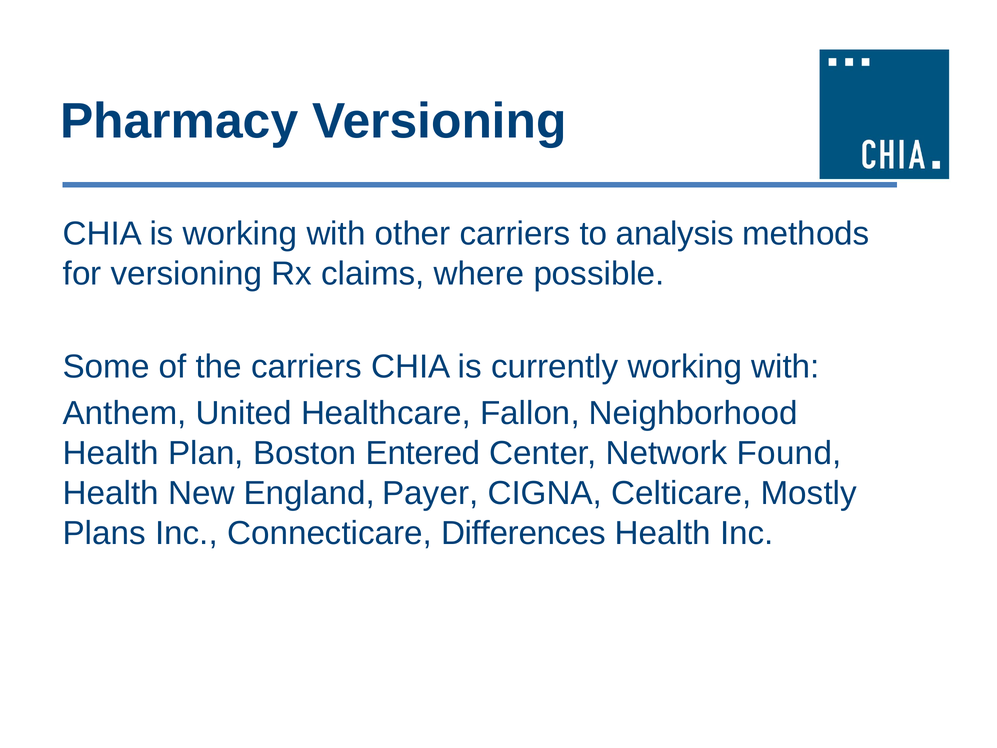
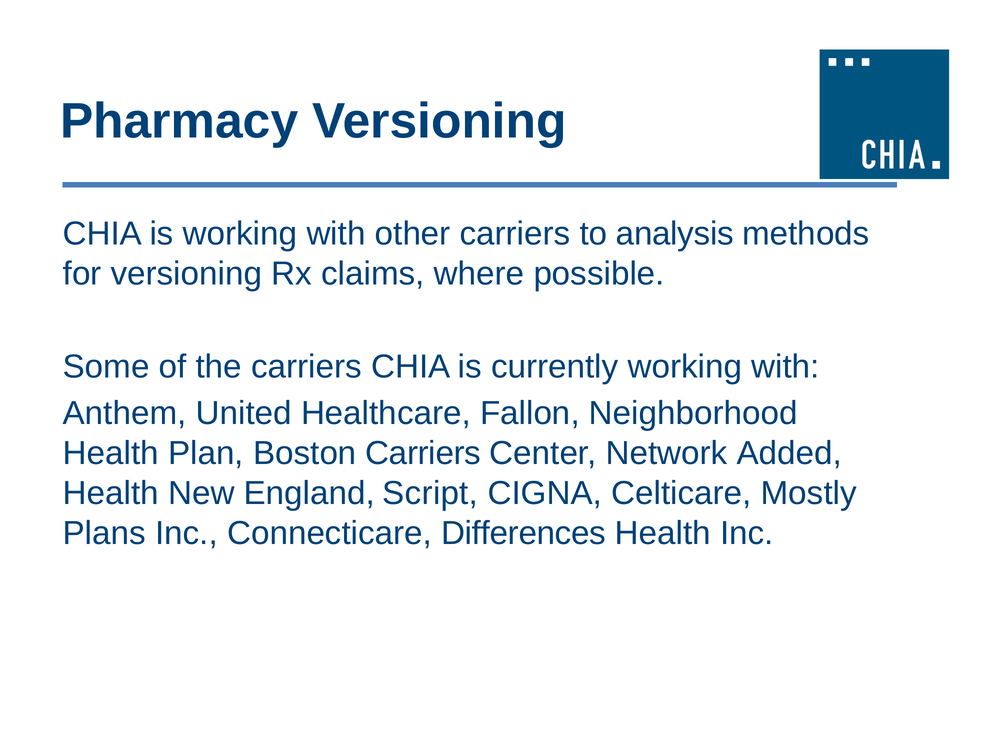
Boston Entered: Entered -> Carriers (423, 453)
Found: Found -> Added (789, 453)
Payer: Payer -> Script (430, 493)
